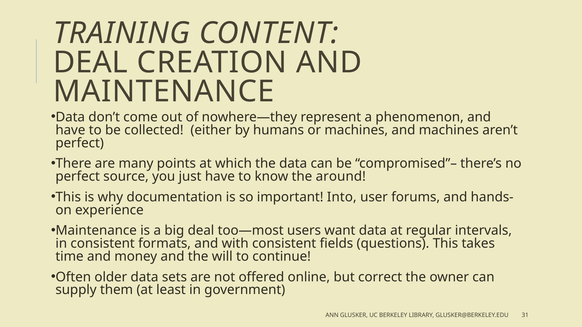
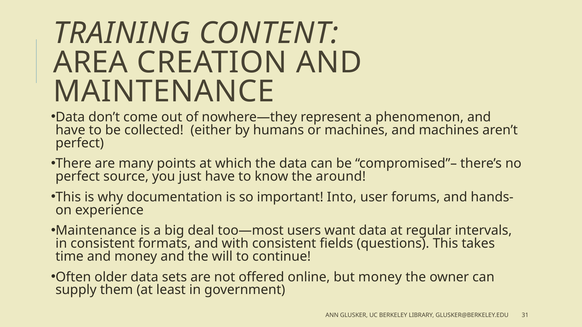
DEAL: DEAL -> AREA (91, 62)
but correct: correct -> money (380, 277)
